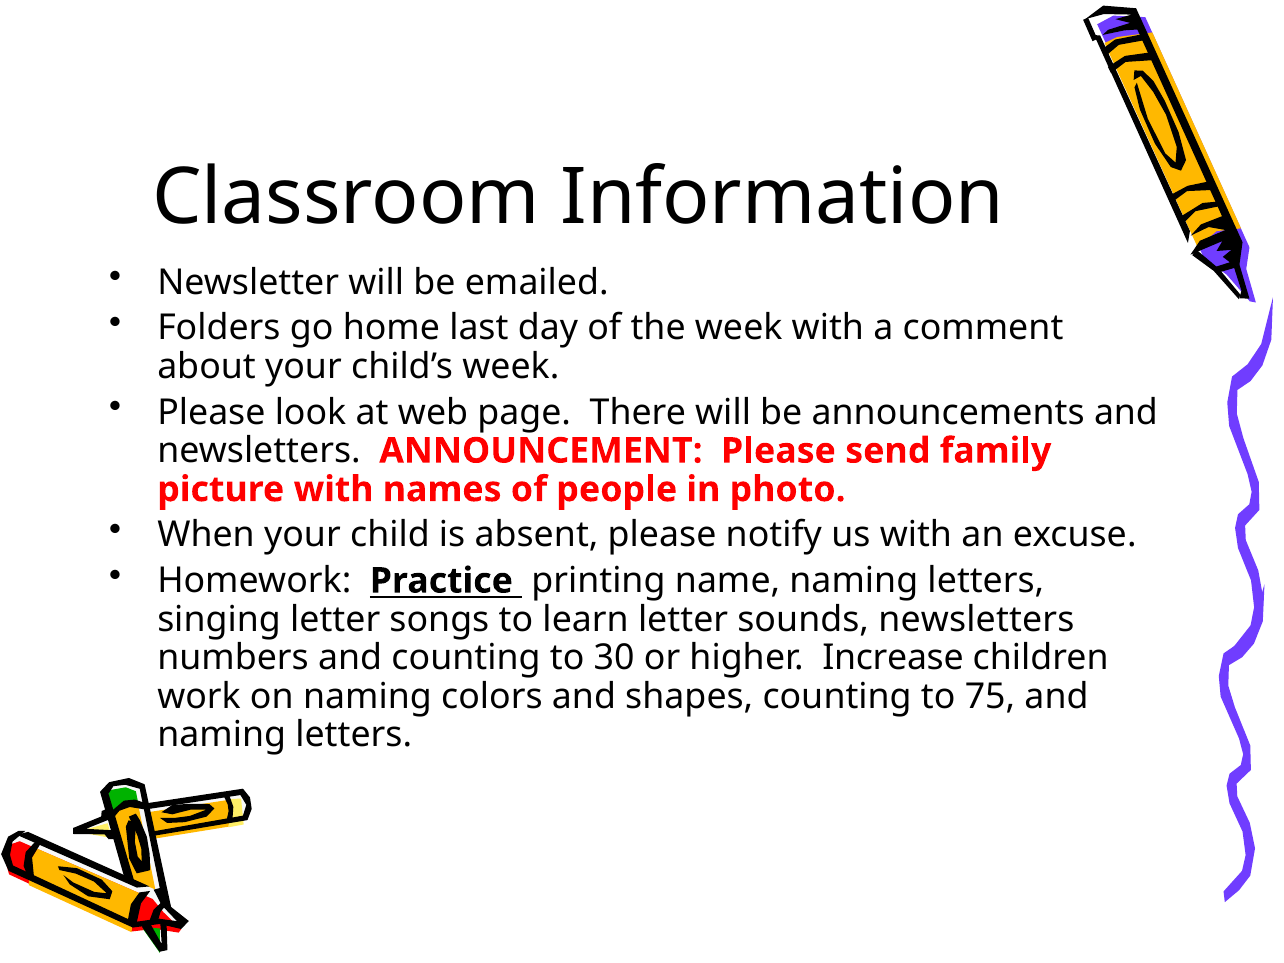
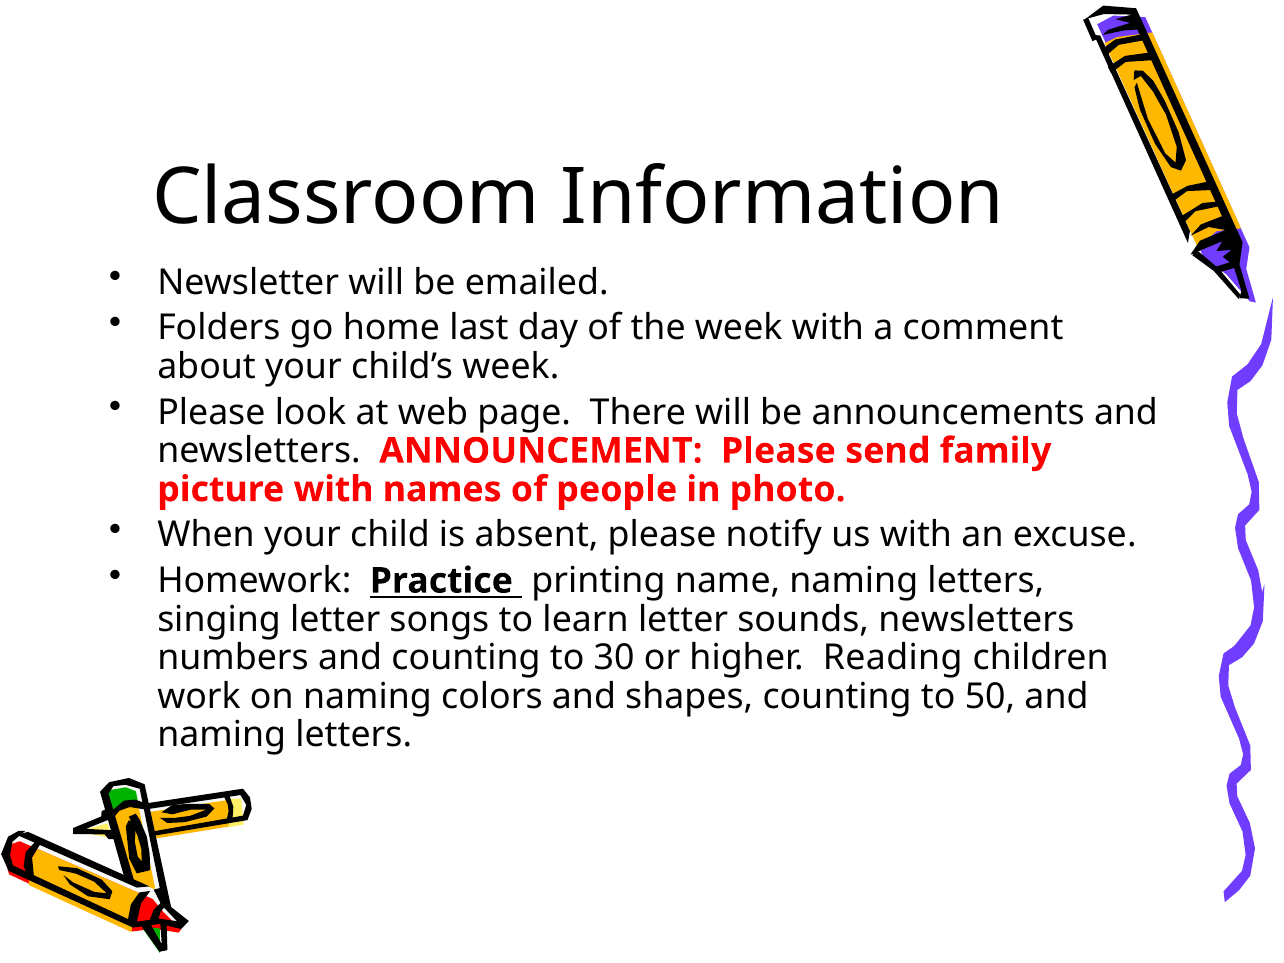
Increase: Increase -> Reading (893, 658)
75: 75 -> 50 (990, 697)
